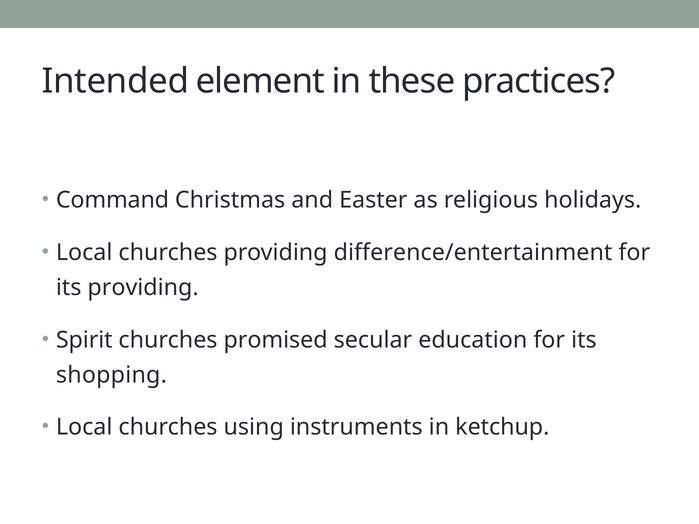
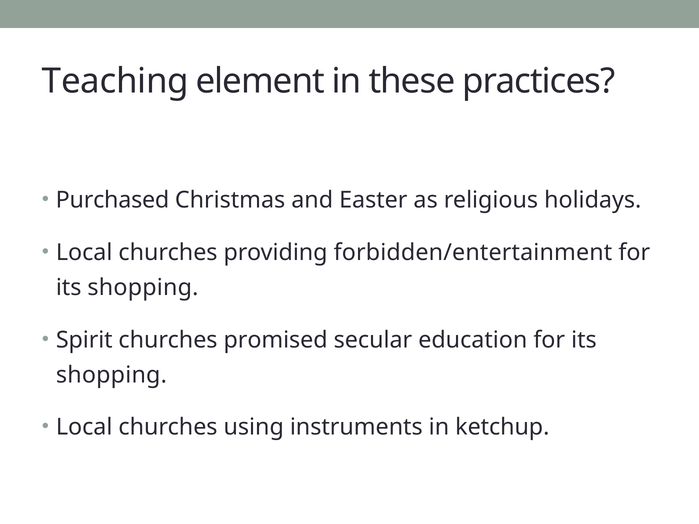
Intended: Intended -> Teaching (115, 81)
Command: Command -> Purchased (113, 200)
difference/entertainment: difference/entertainment -> forbidden/entertainment (473, 253)
providing: providing -> shopping (143, 288)
